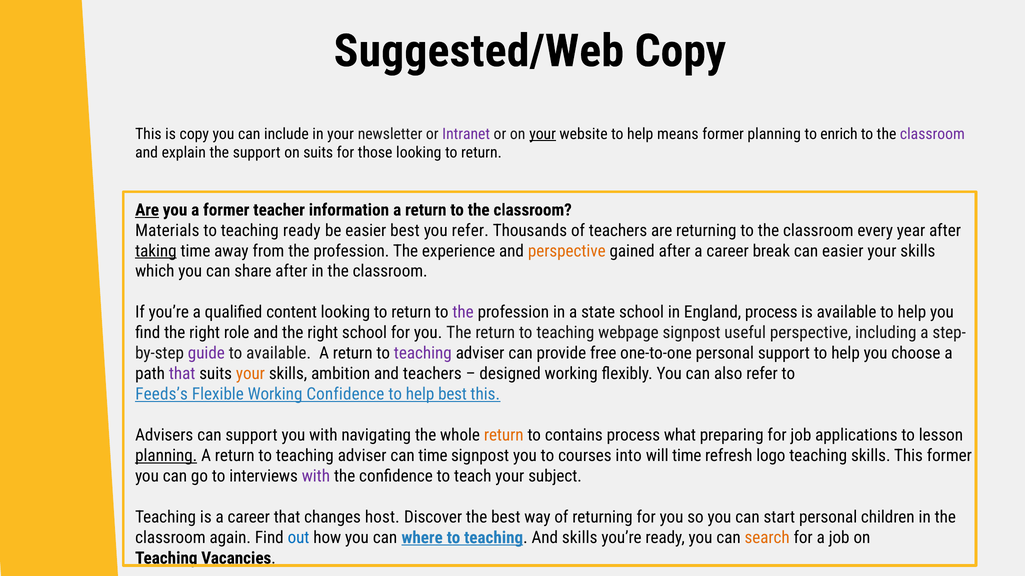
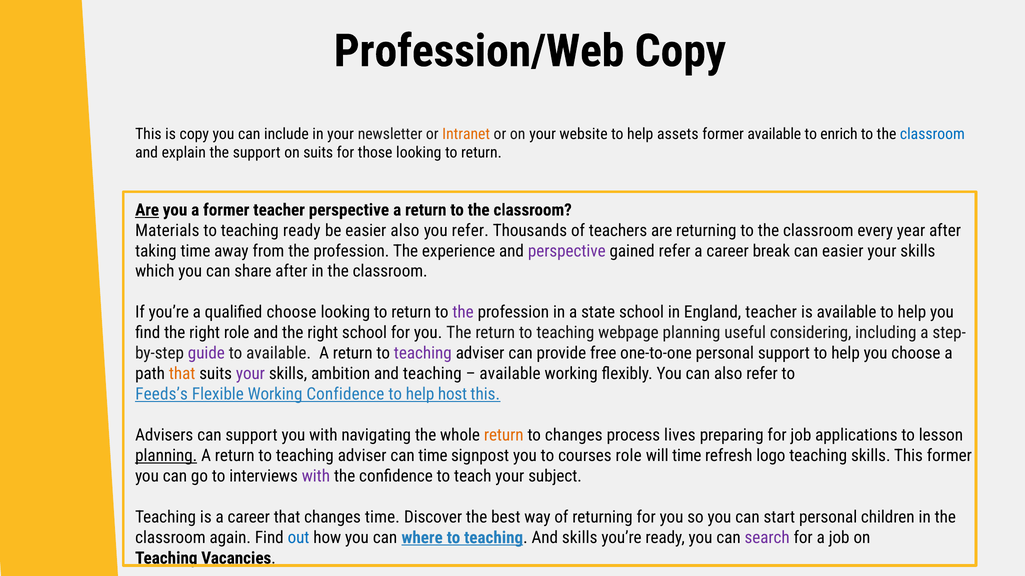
Suggested/Web: Suggested/Web -> Profession/Web (479, 51)
Intranet colour: purple -> orange (466, 134)
your underline: present -> none (543, 134)
means: means -> assets (678, 134)
former planning: planning -> available (774, 134)
classroom colour: purple -> blue (932, 134)
teacher information: information -> perspective (349, 210)
easier best: best -> also (405, 231)
taking underline: present -> none (156, 251)
perspective colour: orange -> purple (567, 251)
gained after: after -> refer (675, 251)
qualified content: content -> choose (291, 313)
England process: process -> teacher (771, 313)
webpage signpost: signpost -> planning (691, 333)
useful perspective: perspective -> considering (811, 333)
that colour: purple -> orange (182, 374)
your colour: orange -> purple (250, 374)
and teachers: teachers -> teaching (432, 374)
designed: designed -> available (510, 374)
help best: best -> host (453, 395)
to contains: contains -> changes (574, 436)
what: what -> lives (680, 436)
courses into: into -> role (629, 456)
changes host: host -> time (382, 518)
search colour: orange -> purple (767, 538)
